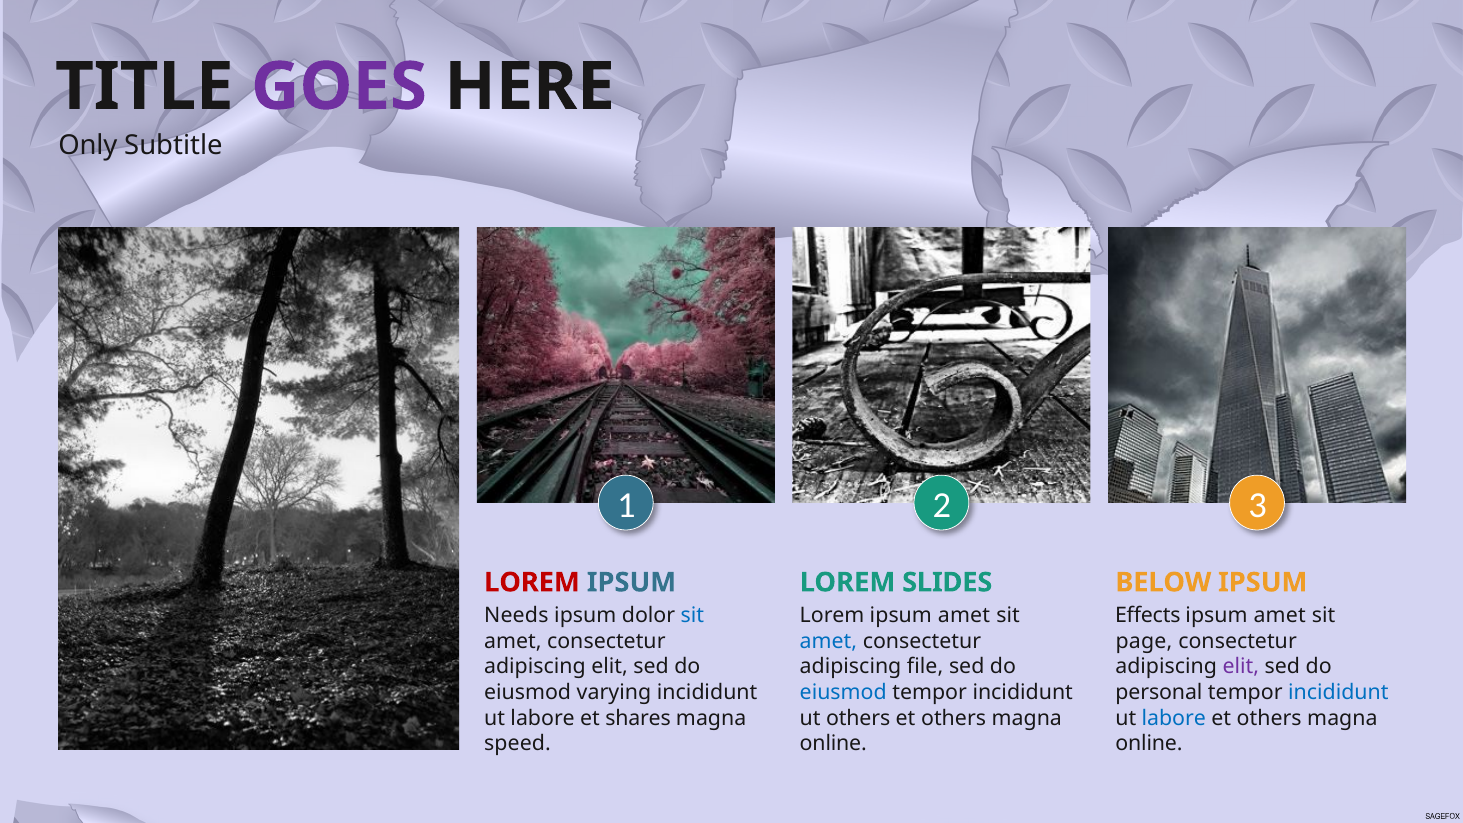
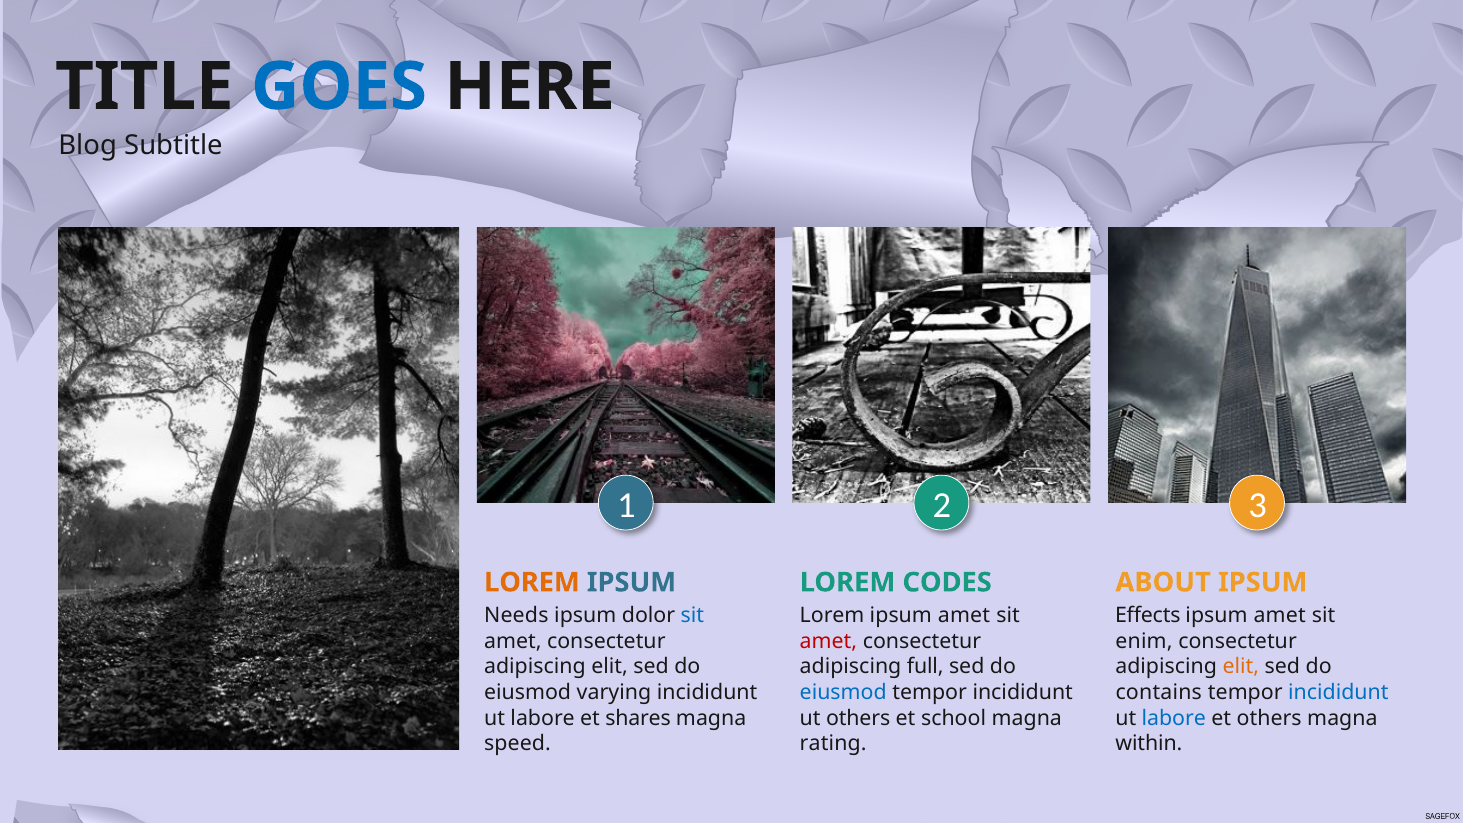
GOES colour: purple -> blue (339, 87)
Only: Only -> Blog (88, 145)
LOREM colour: red -> orange (532, 582)
SLIDES: SLIDES -> CODES (947, 582)
BELOW: BELOW -> ABOUT (1163, 582)
amet colour: blue -> red (828, 641)
page: page -> enim (1144, 641)
file: file -> full (925, 667)
elit colour: purple -> orange (1241, 667)
personal: personal -> contains (1159, 692)
others: others -> school (954, 718)
online: online -> rating (833, 744)
online: online -> within (1149, 744)
